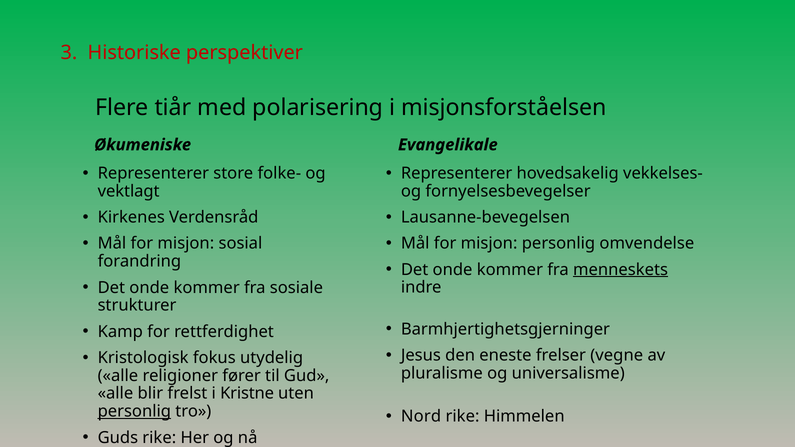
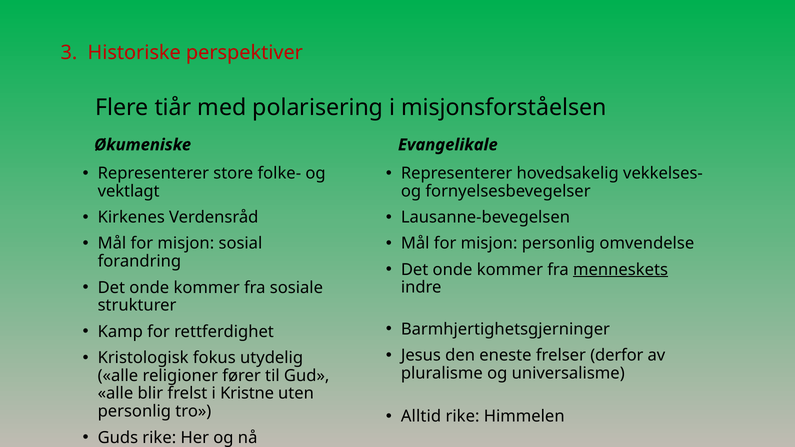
vegne: vegne -> derfor (617, 355)
personlig underline: present -> none (134, 412)
Nord: Nord -> Alltid (421, 417)
